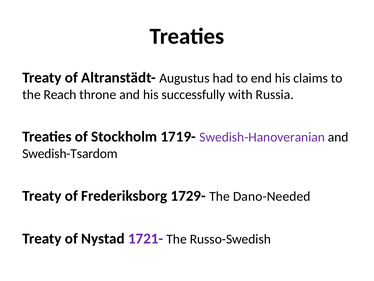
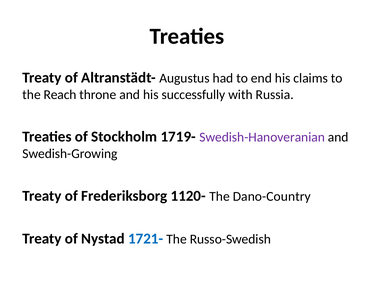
Swedish-Tsardom: Swedish-Tsardom -> Swedish-Growing (70, 153)
1729-: 1729- -> 1120- (188, 195)
Dano-Needed: Dano-Needed -> Dano-Country (272, 196)
1721- colour: purple -> blue (146, 238)
